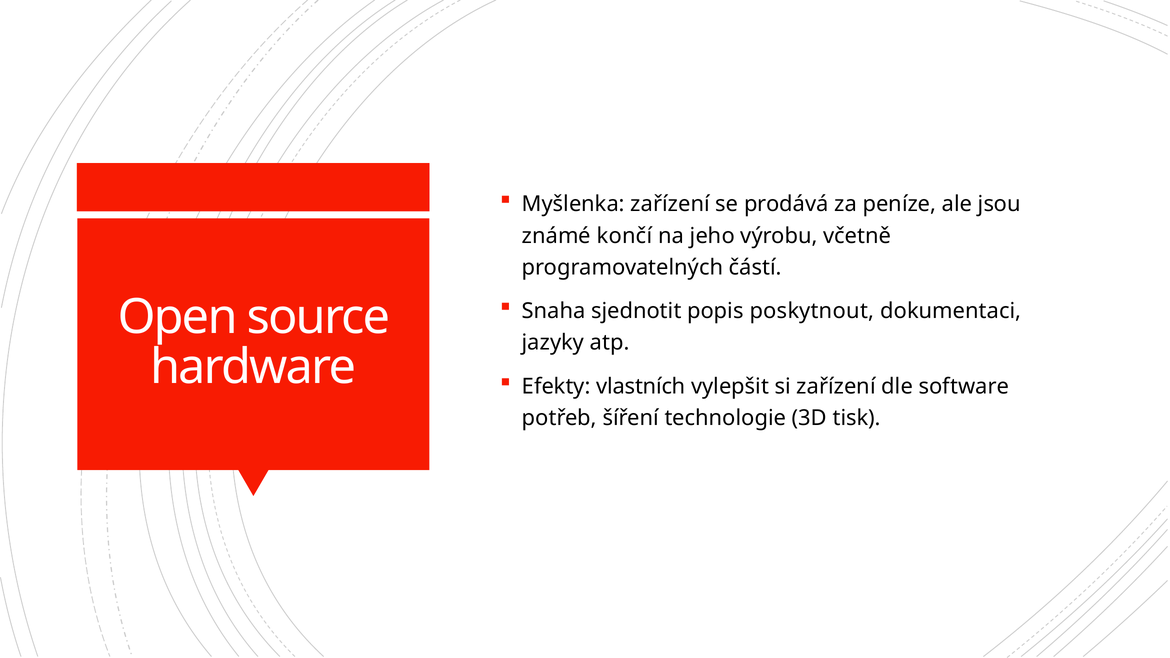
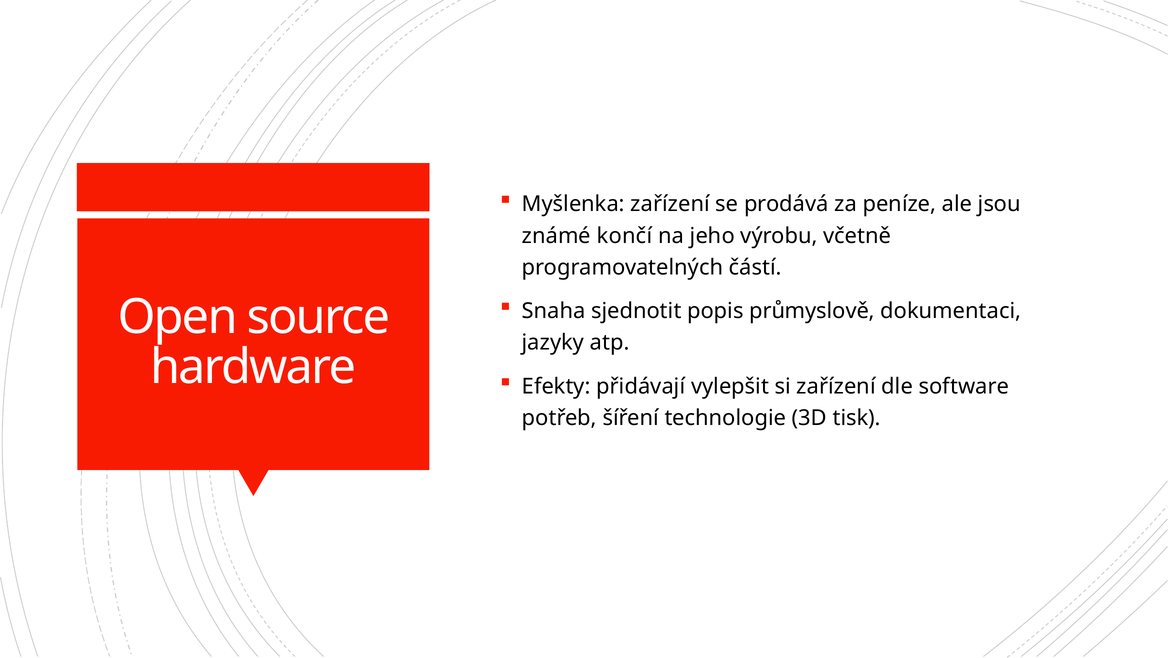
poskytnout: poskytnout -> průmyslově (812, 311)
vlastních: vlastních -> přidávají (641, 387)
